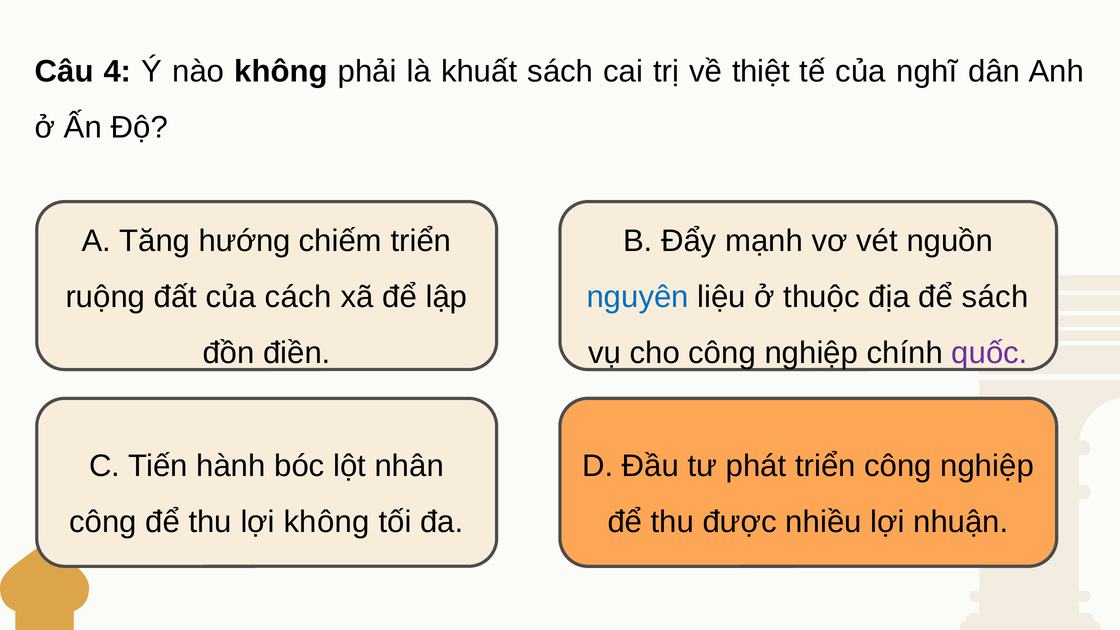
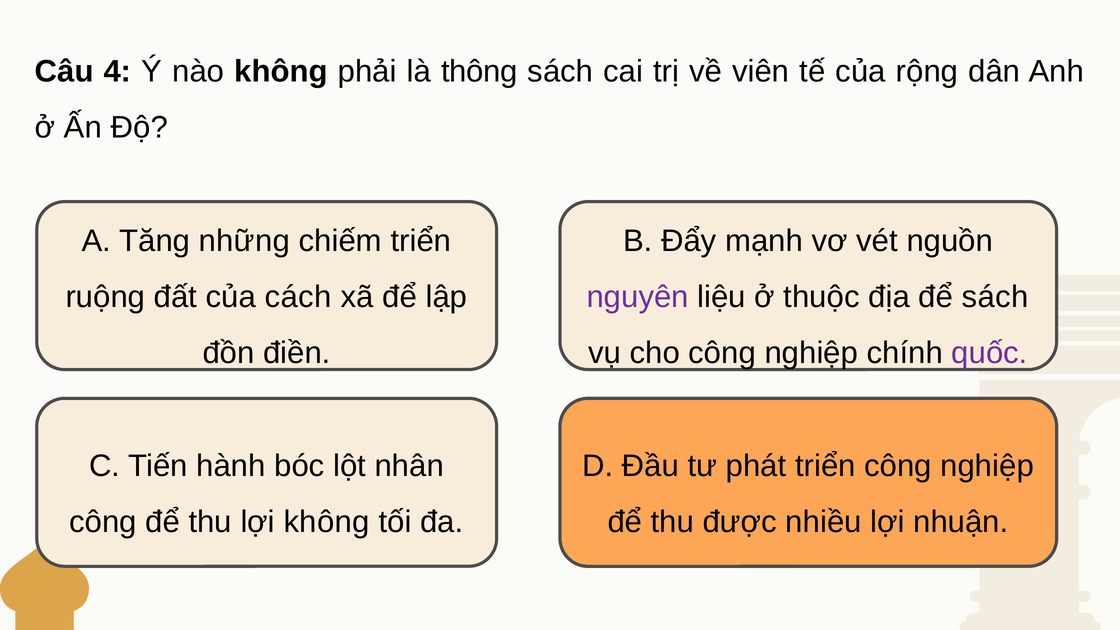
khuất: khuất -> thông (479, 72)
thiệt: thiệt -> viên (761, 72)
nghĩ: nghĩ -> rộng (927, 72)
hướng: hướng -> những (244, 241)
nguyên colour: blue -> purple (638, 297)
